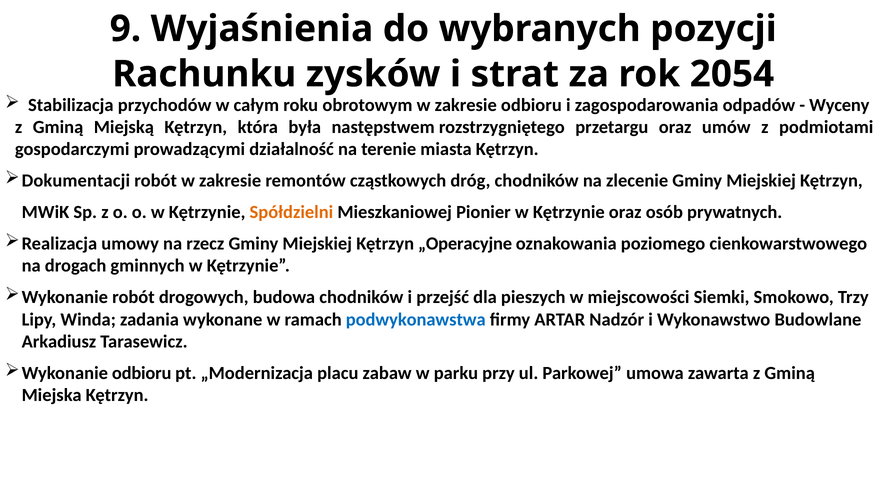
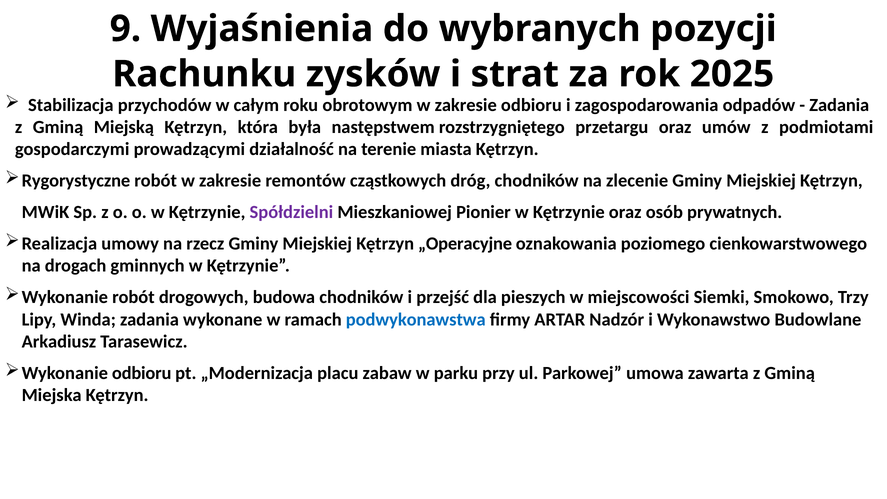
2054: 2054 -> 2025 (732, 74)
Wyceny: Wyceny -> Zadania (839, 105)
Dokumentacji: Dokumentacji -> Rygorystyczne (76, 181)
Spółdzielni colour: orange -> purple (291, 212)
